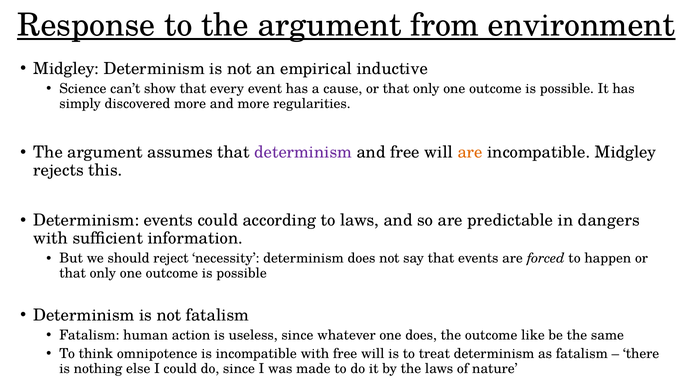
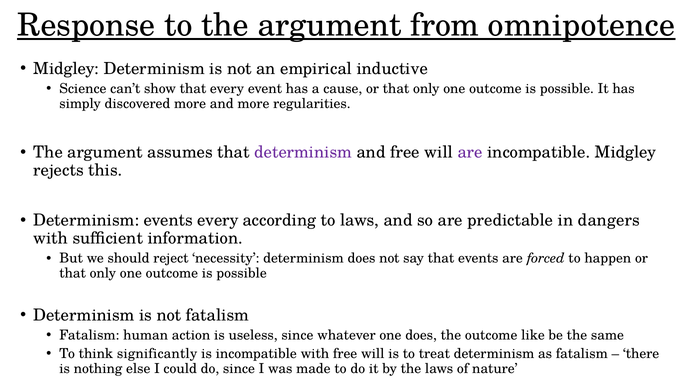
environment: environment -> omnipotence (582, 25)
are colour: orange -> purple (470, 152)
events could: could -> every (218, 220)
omnipotence: omnipotence -> significantly (157, 353)
